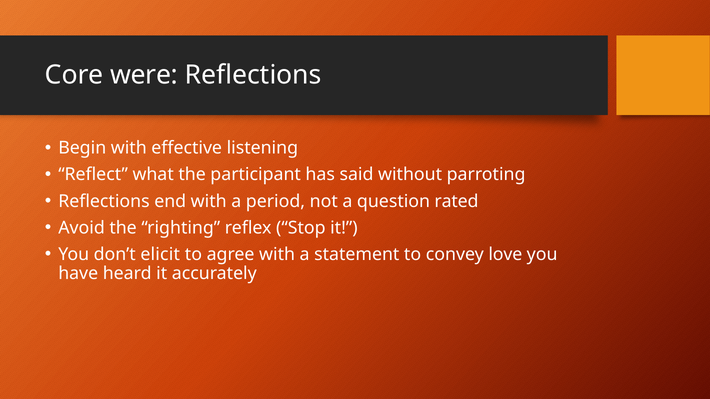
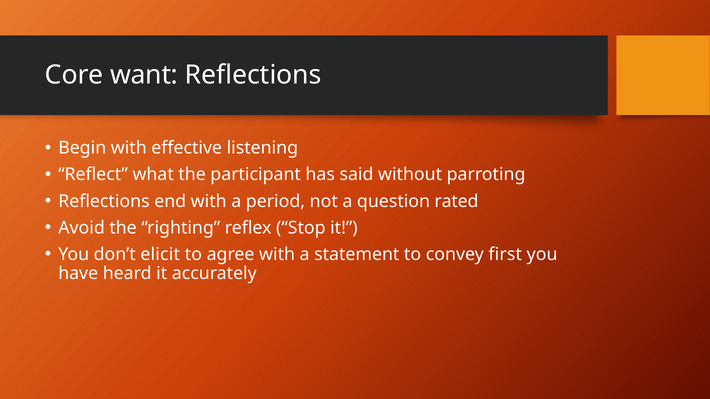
were: were -> want (144, 75)
love: love -> first (505, 254)
